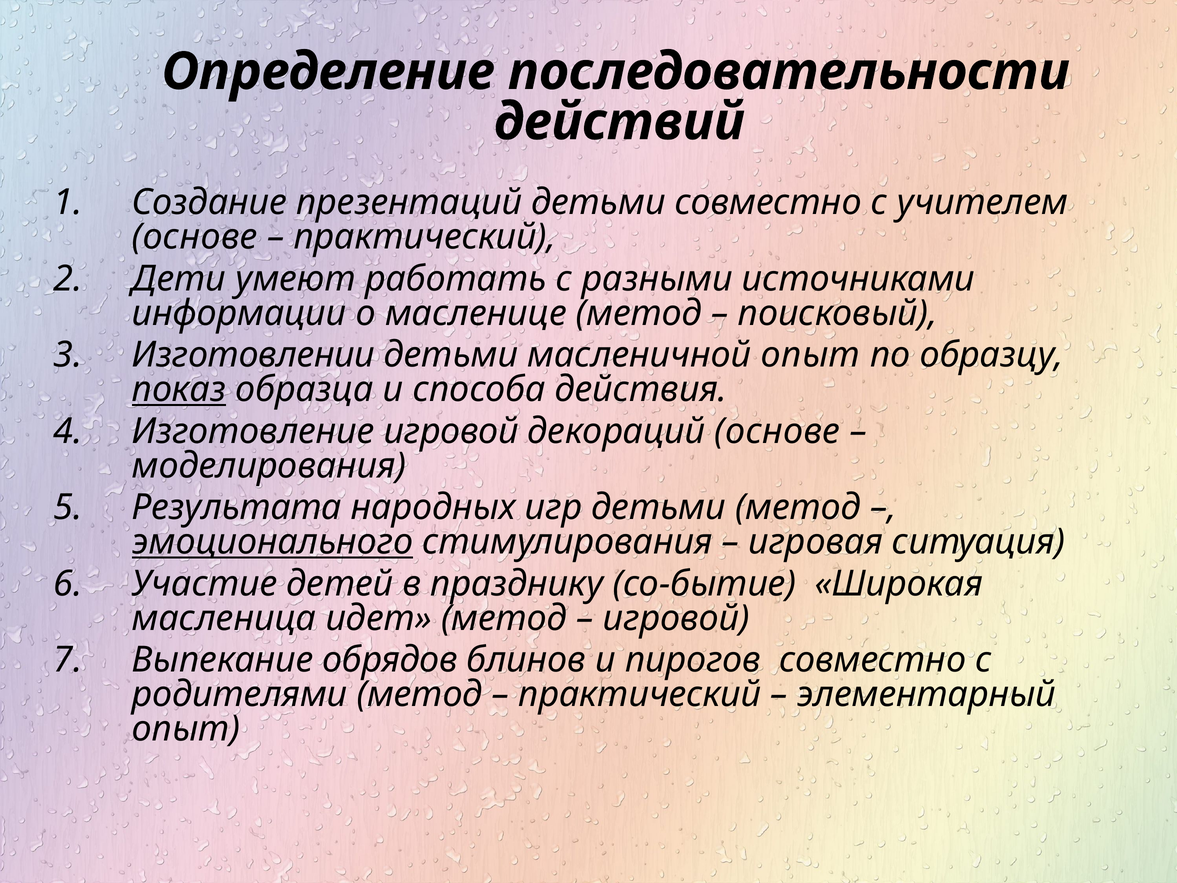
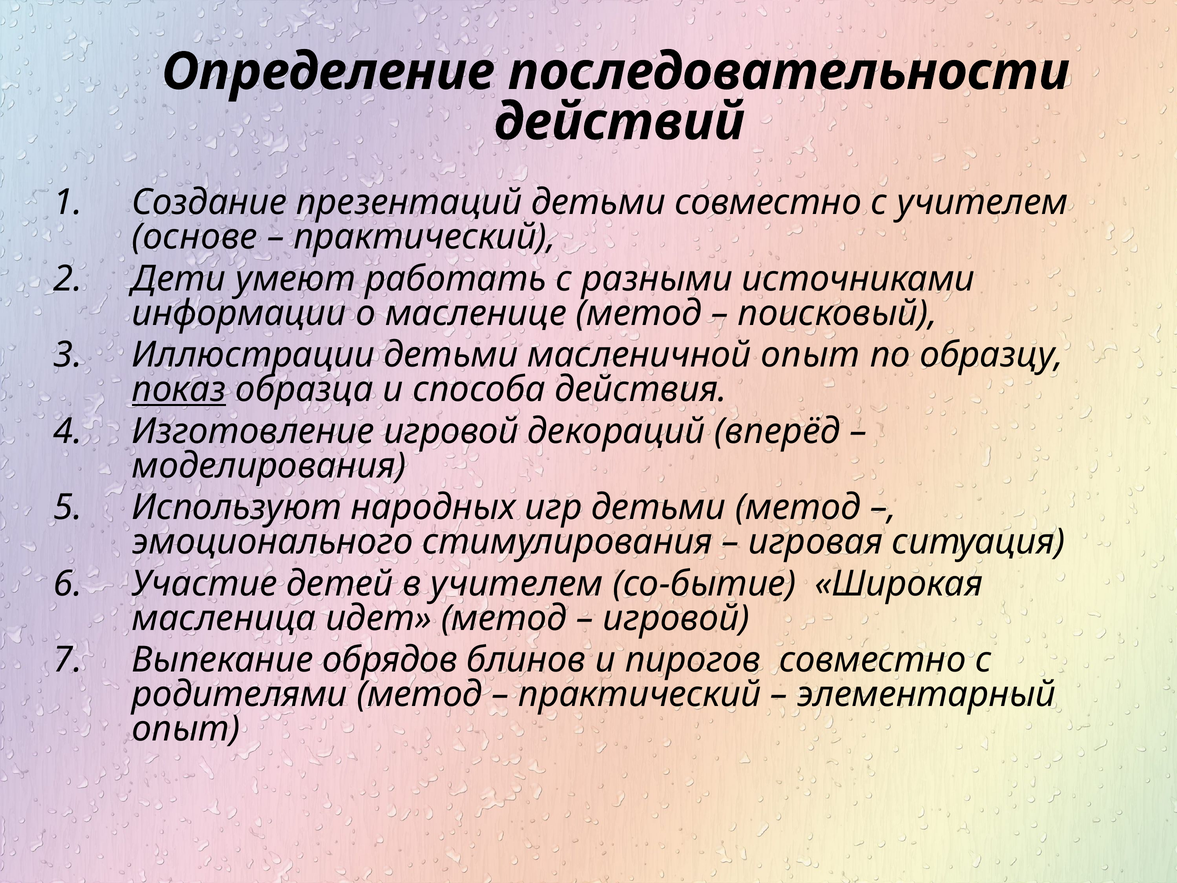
Изготовлении: Изготовлении -> Иллюстрации (253, 355)
декораций основе: основе -> вперёд (777, 431)
Результата: Результата -> Используют (237, 507)
эмоционального underline: present -> none (273, 542)
в празднику: празднику -> учителем (517, 584)
